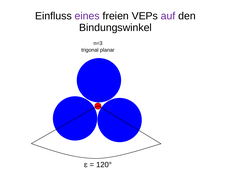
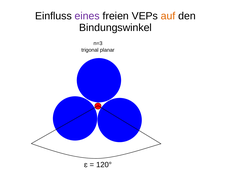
auf colour: purple -> orange (168, 16)
